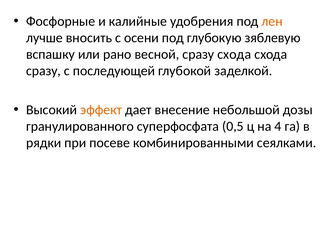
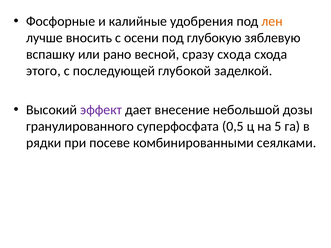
сразу: сразу -> этого (43, 71)
эффект colour: orange -> purple (101, 110)
4: 4 -> 5 (278, 126)
